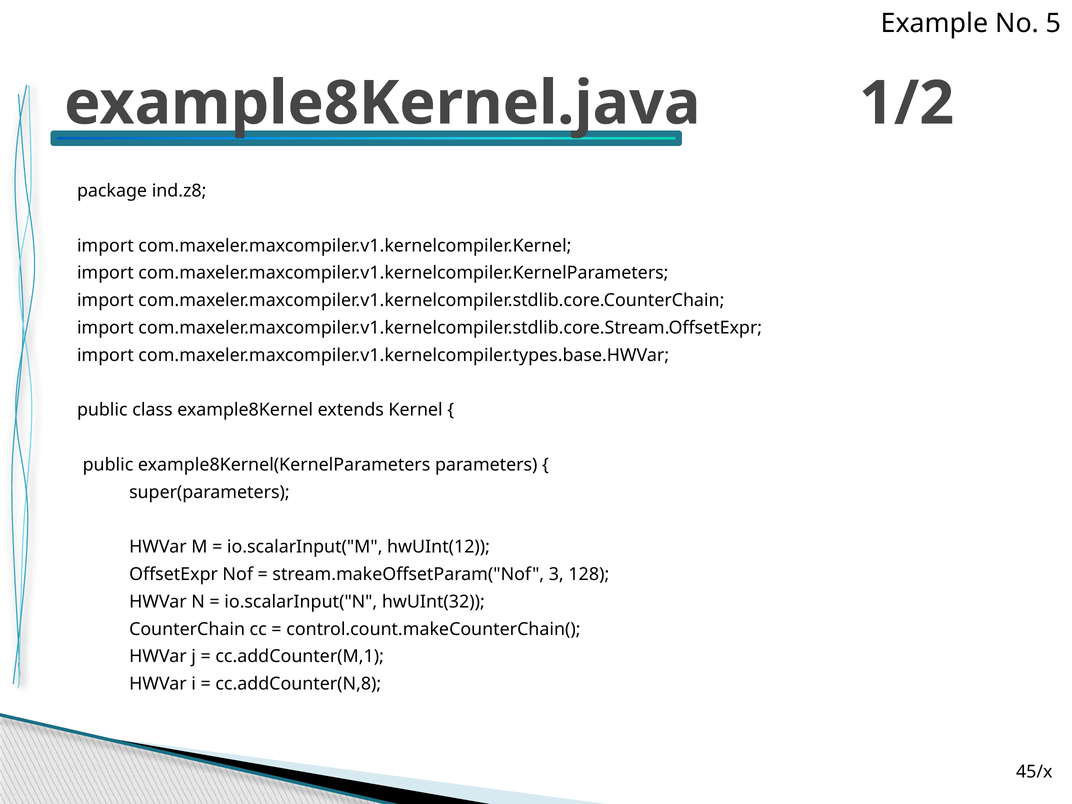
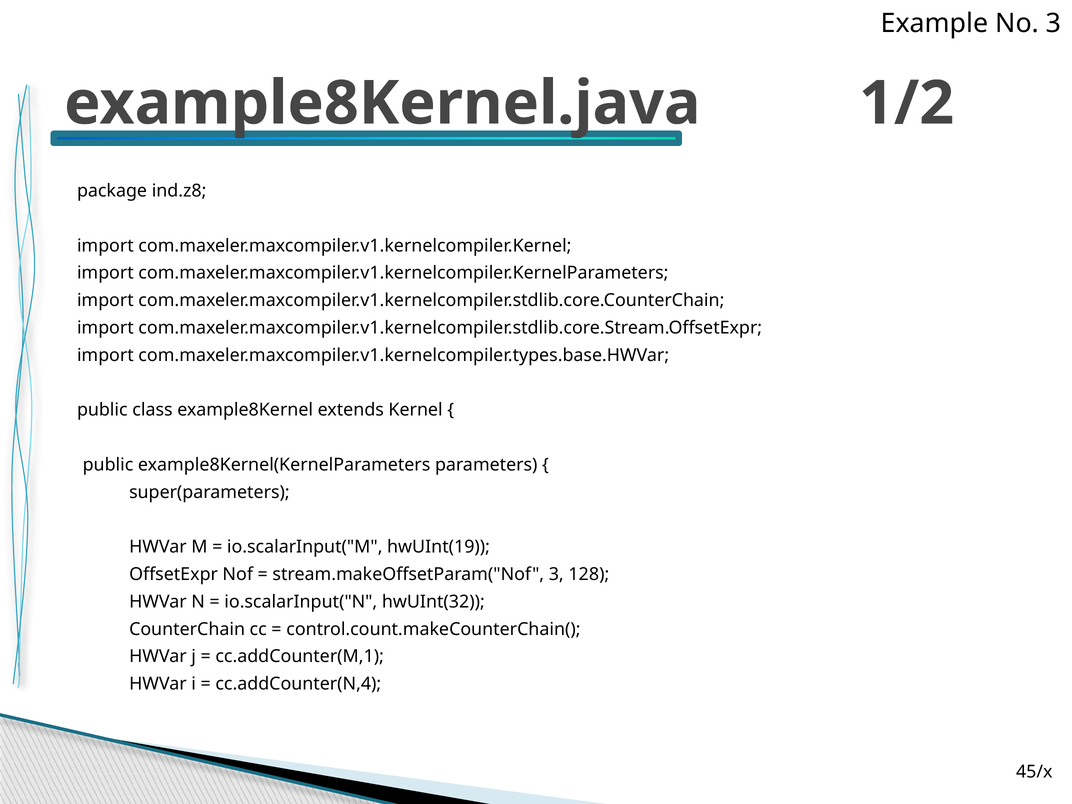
No 5: 5 -> 3 (1054, 23)
hwUInt(12: hwUInt(12 -> hwUInt(19 (439, 547)
cc.addCounter(N,8: cc.addCounter(N,8 -> cc.addCounter(N,4 (298, 684)
